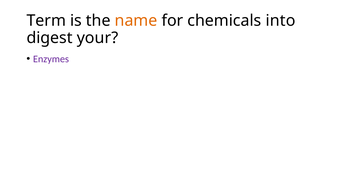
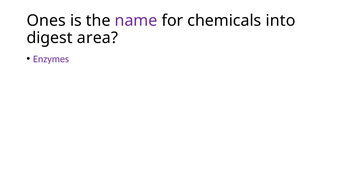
Term: Term -> Ones (46, 21)
name colour: orange -> purple (136, 21)
your: your -> area (97, 38)
